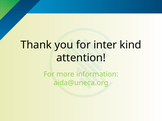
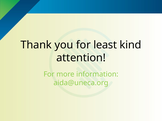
inter: inter -> least (105, 45)
